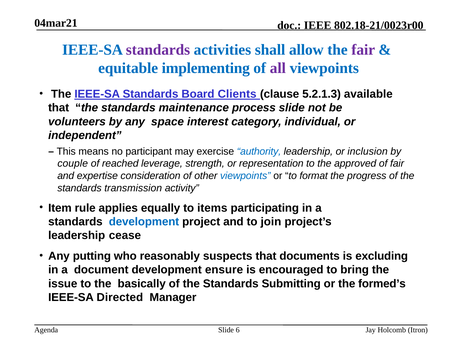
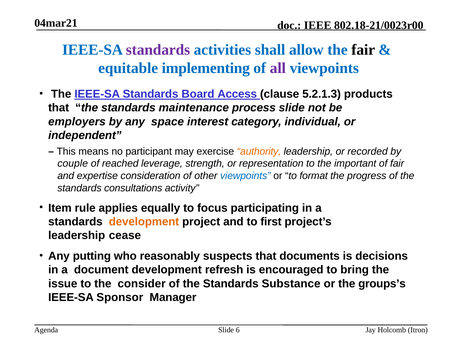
fair colour: purple -> black (363, 50)
Clients: Clients -> Access (237, 94)
available: available -> products (368, 94)
volunteers: volunteers -> employers (77, 121)
authority colour: blue -> orange (259, 151)
inclusion: inclusion -> recorded (368, 151)
approved: approved -> important (355, 163)
transmission: transmission -> consultations (133, 188)
items: items -> focus (212, 208)
development colour: blue -> orange (144, 221)
join: join -> first (271, 221)
excluding: excluding -> decisions (382, 256)
ensure: ensure -> refresh (224, 269)
basically: basically -> consider (142, 283)
Submitting: Submitting -> Substance (291, 283)
formed’s: formed’s -> groups’s (382, 283)
Directed: Directed -> Sponsor (120, 297)
